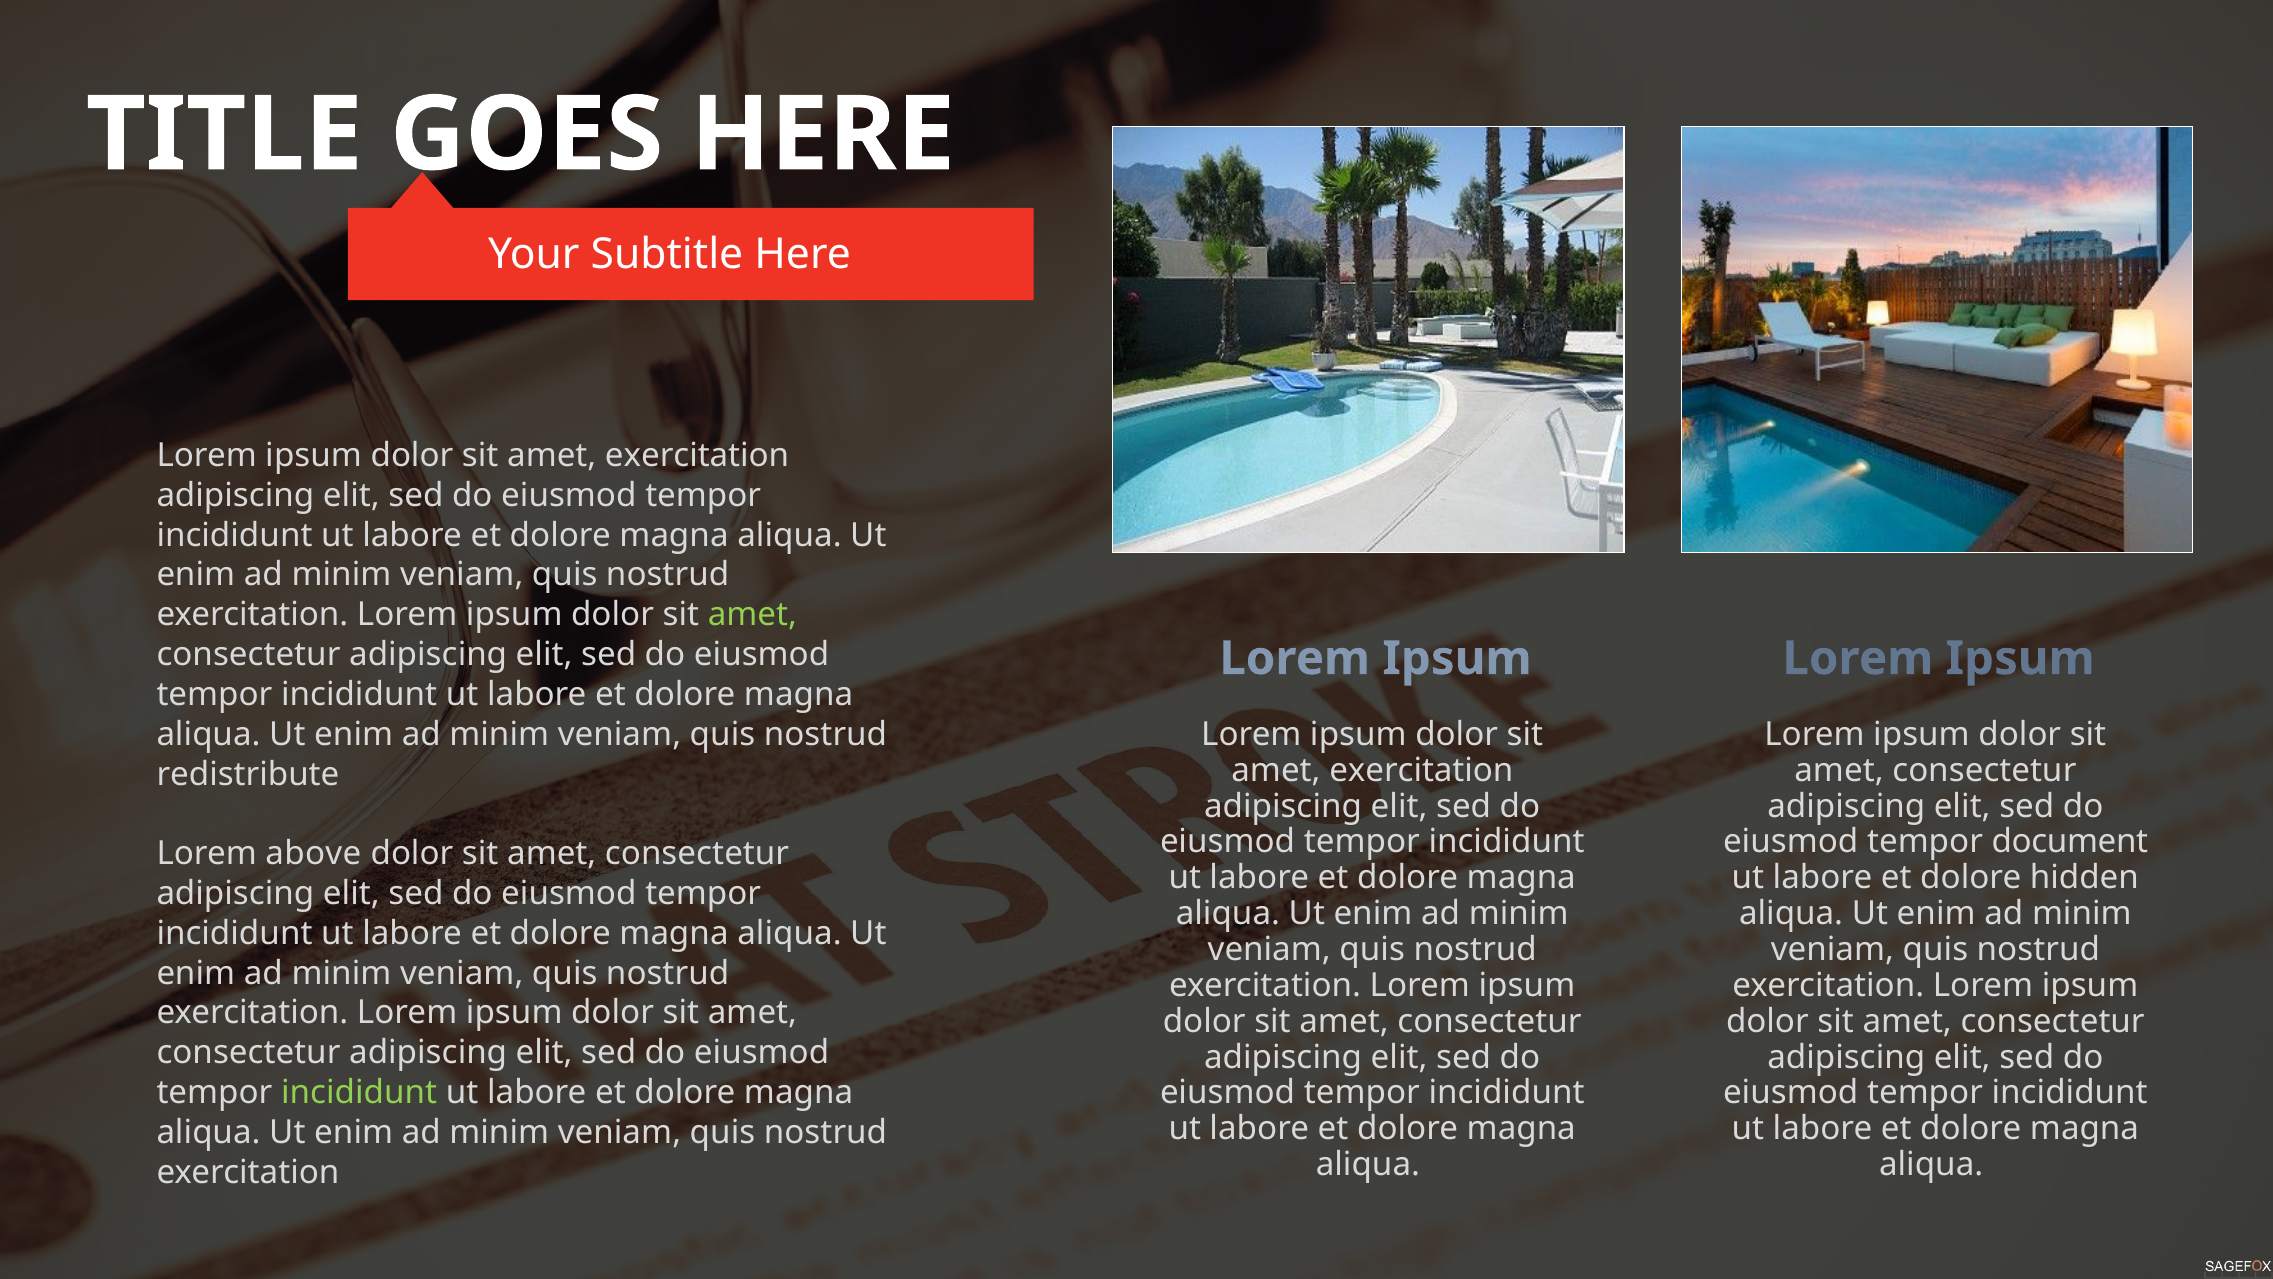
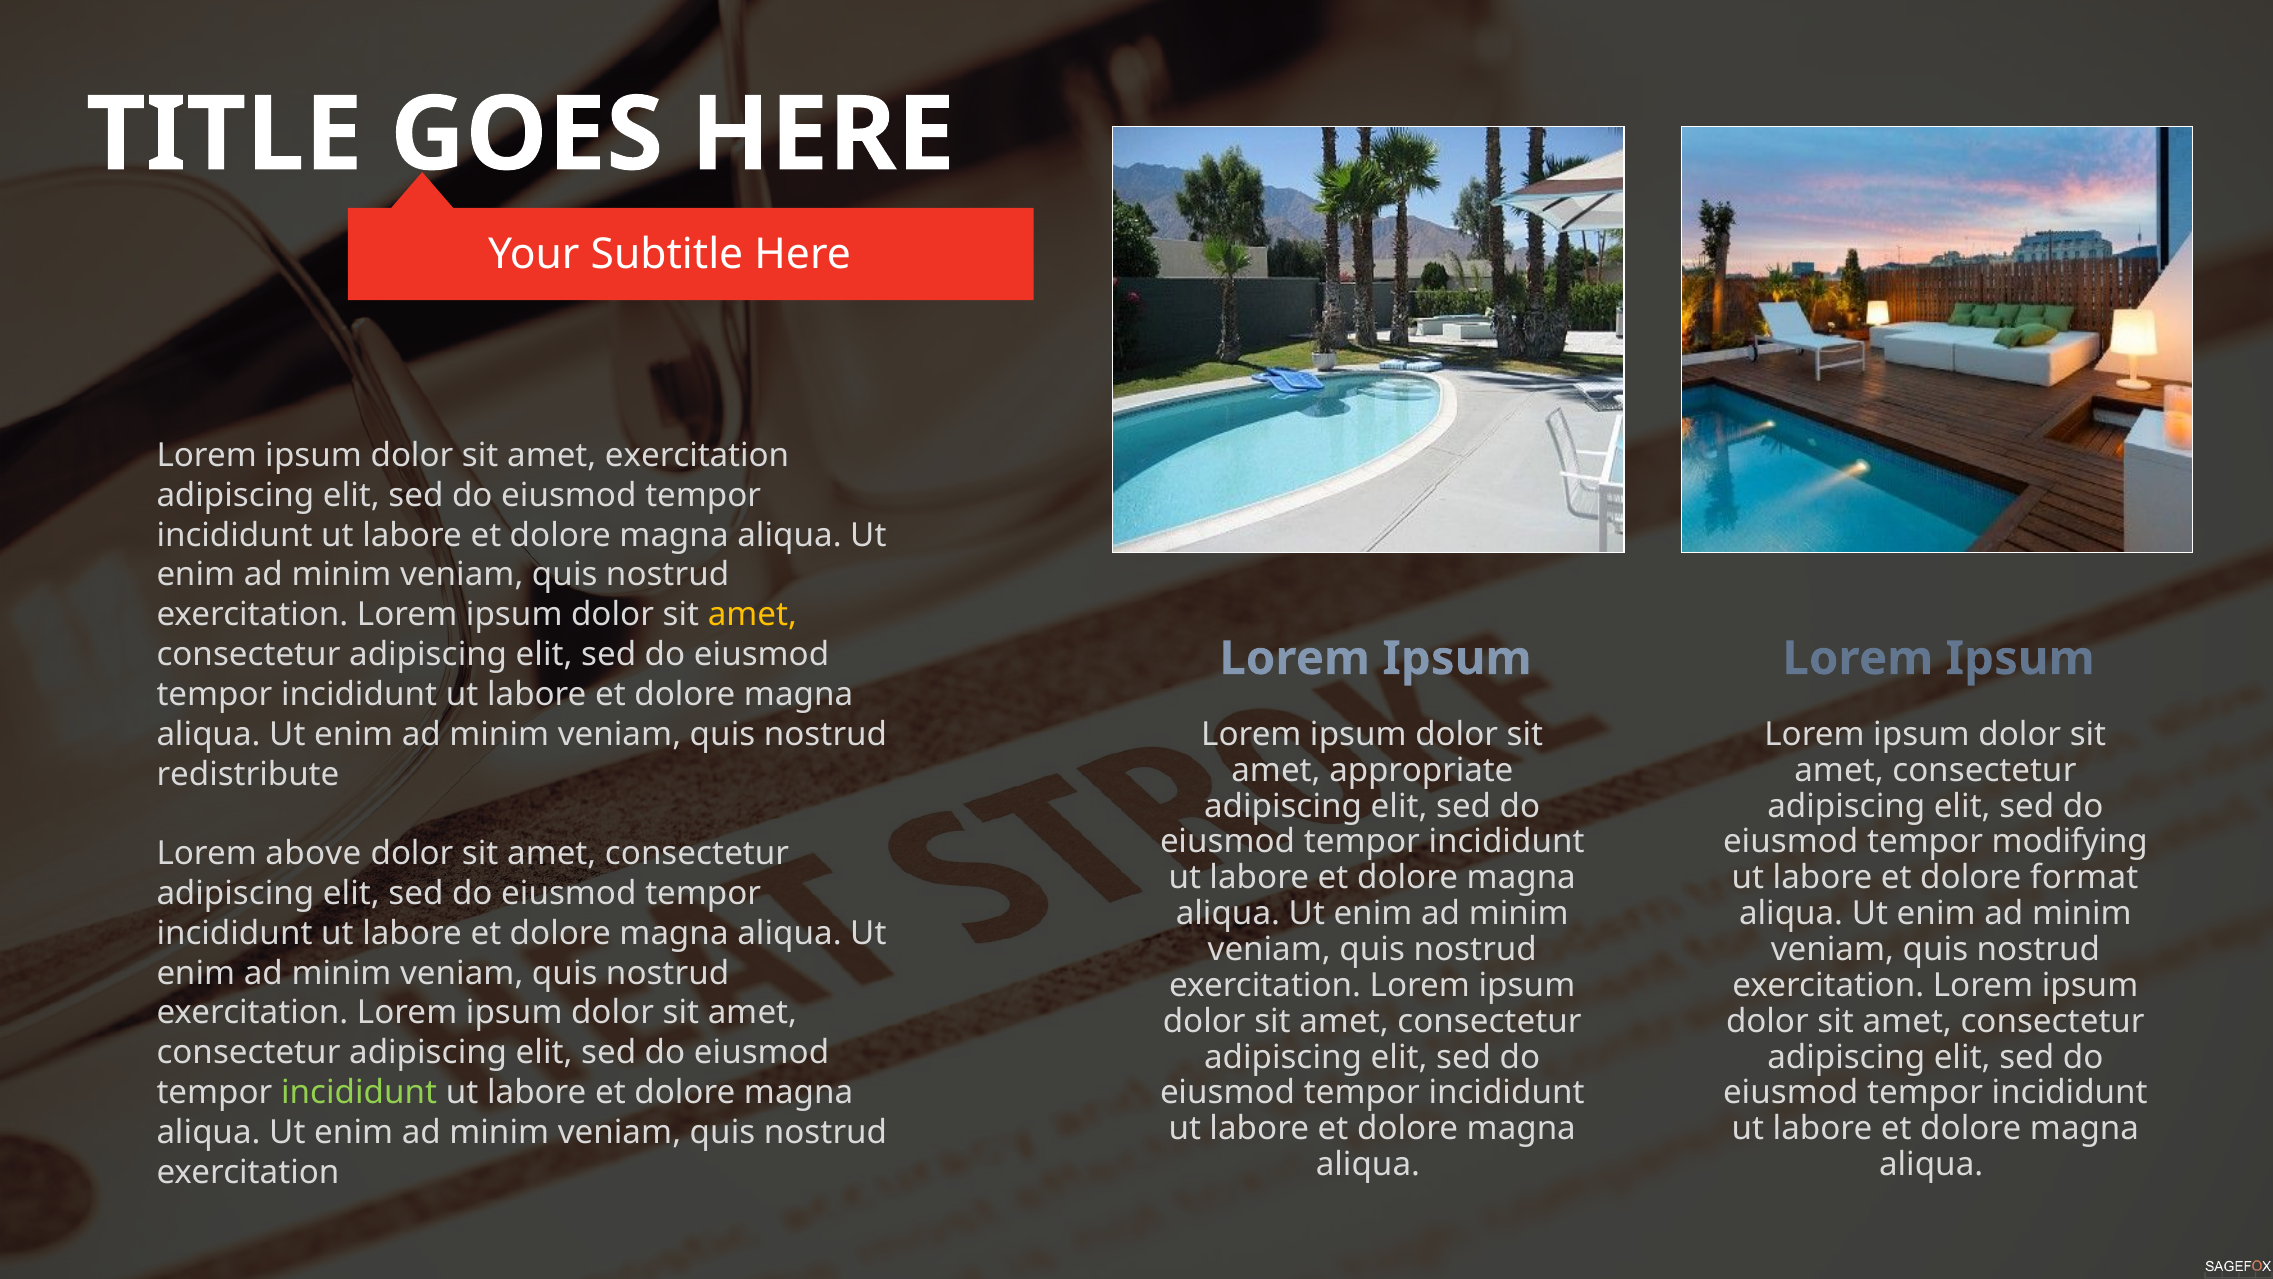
amet colour: light green -> yellow (752, 615)
exercitation: exercitation -> appropriate (1421, 770)
document: document -> modifying (2070, 842)
hidden: hidden -> format (2084, 878)
